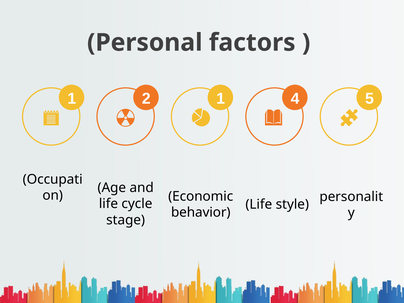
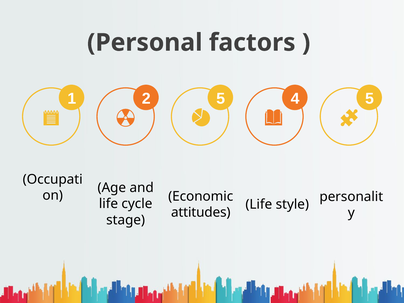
2 1: 1 -> 5 (221, 99)
behavior: behavior -> attitudes (201, 213)
